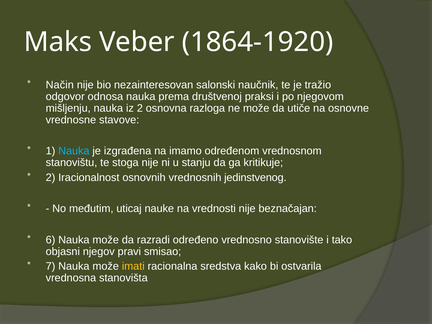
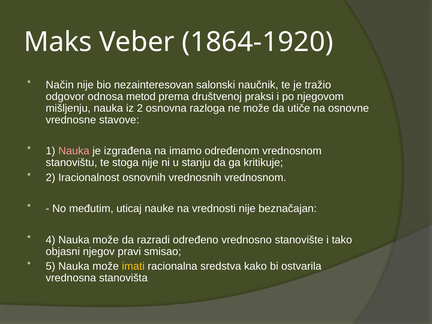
odnosa nauka: nauka -> metod (141, 97)
Nauka colour: light blue -> pink (74, 151)
vrednosnih jedinstvenog: jedinstvenog -> vrednosnom (255, 178)
6: 6 -> 4 (51, 240)
7: 7 -> 5 (51, 266)
